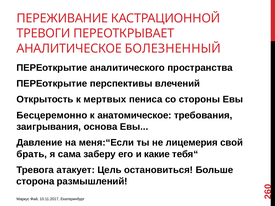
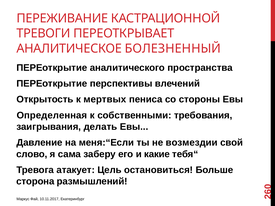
Бесцеремонно: Бесцеремонно -> Определенная (52, 115)
анатомическое: анатомическое -> собственными (134, 115)
основа: основа -> делать (100, 127)
лицемерия: лицемерия -> возмездии (192, 143)
брать: брать -> слово (32, 154)
